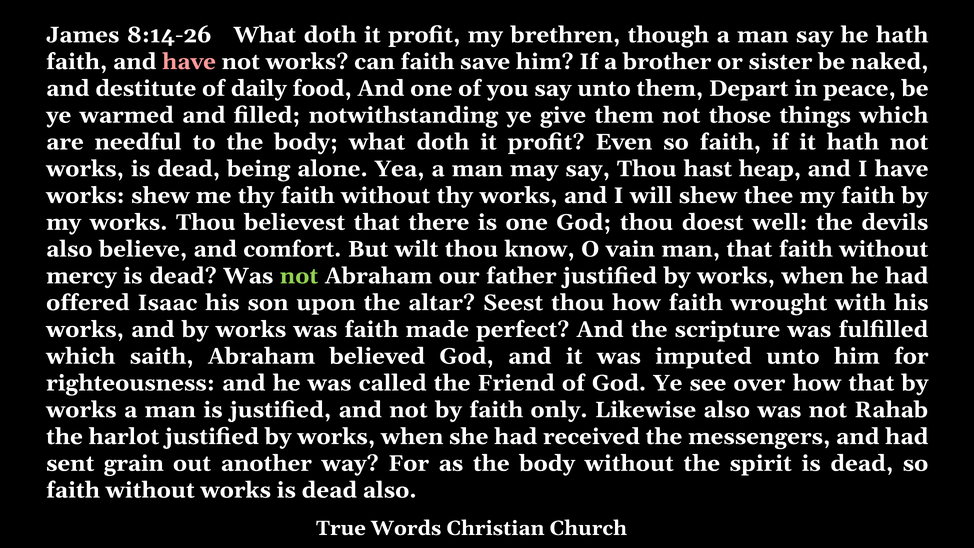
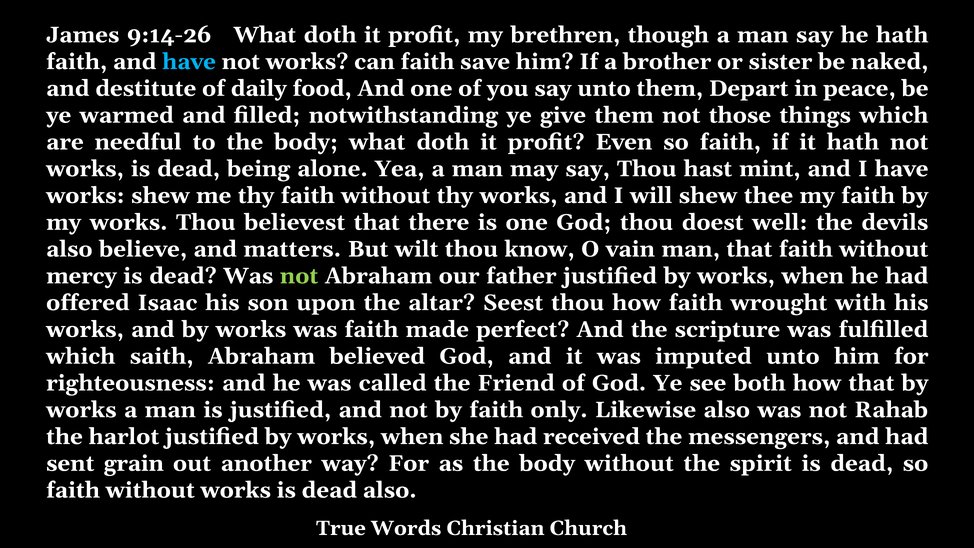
8:14-26: 8:14-26 -> 9:14-26 (169, 35)
have colour: pink -> light blue (189, 62)
heap: heap -> mint (770, 169)
comfort: comfort -> matters (292, 249)
over: over -> both (760, 383)
